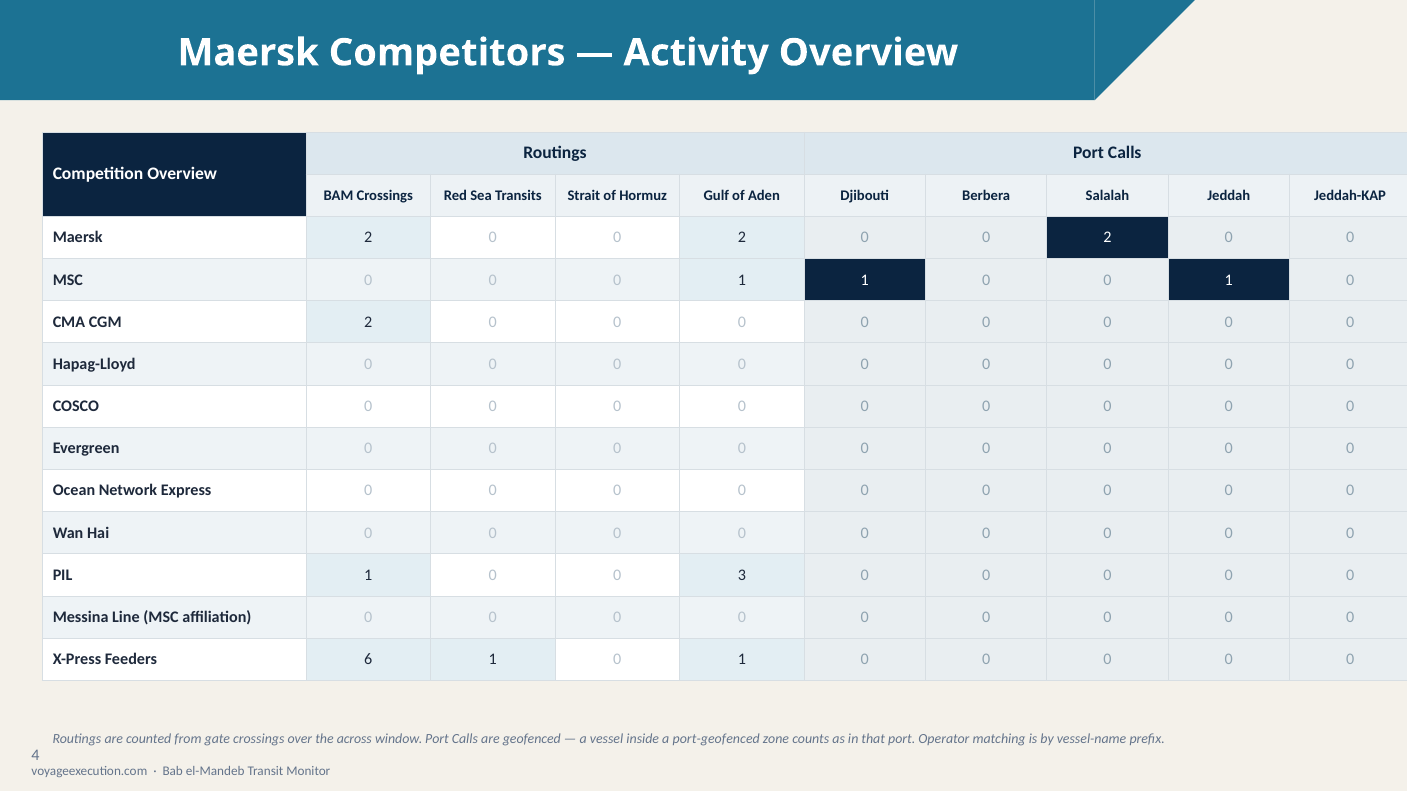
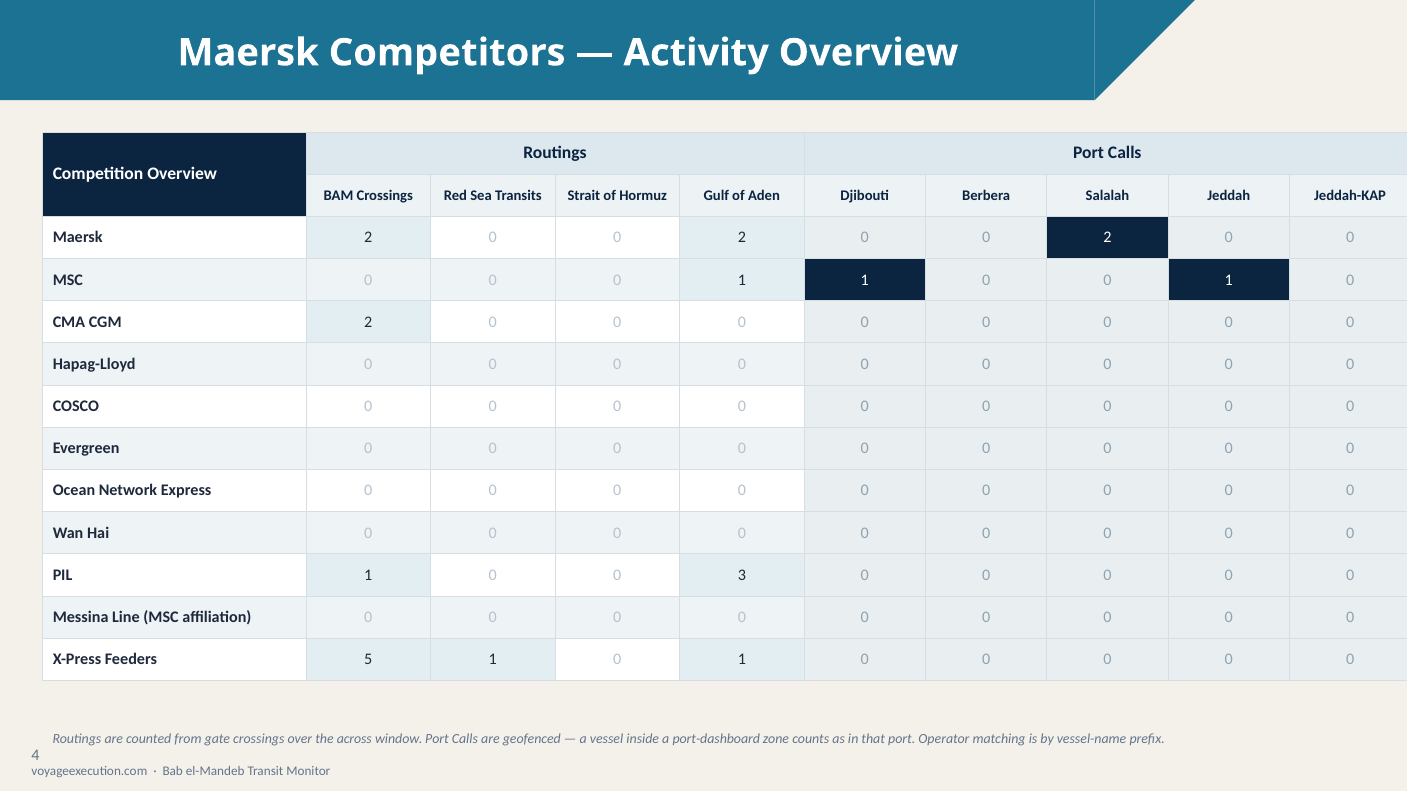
6: 6 -> 5 (368, 660)
port-geofenced: port-geofenced -> port-dashboard (716, 740)
